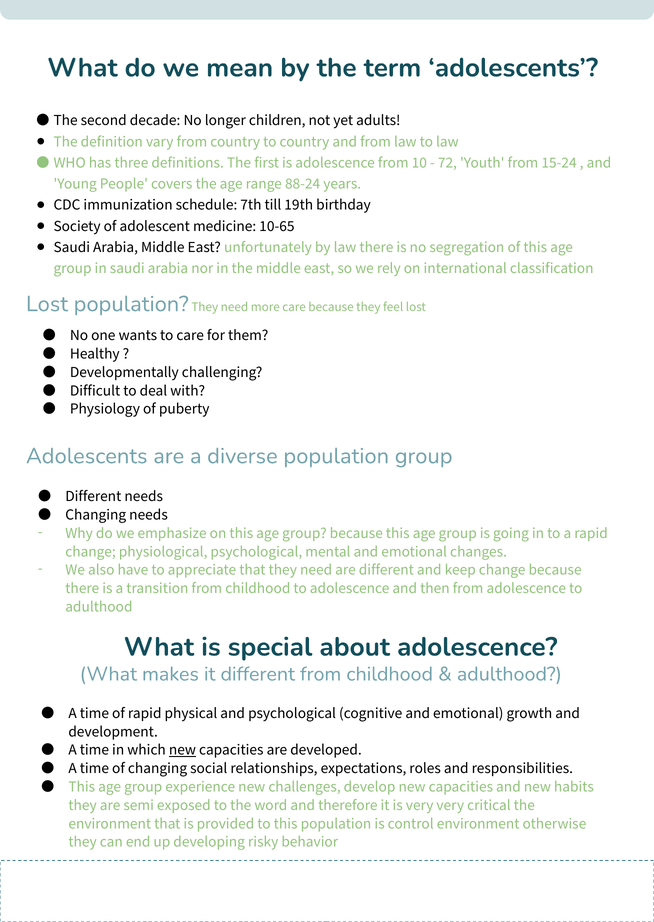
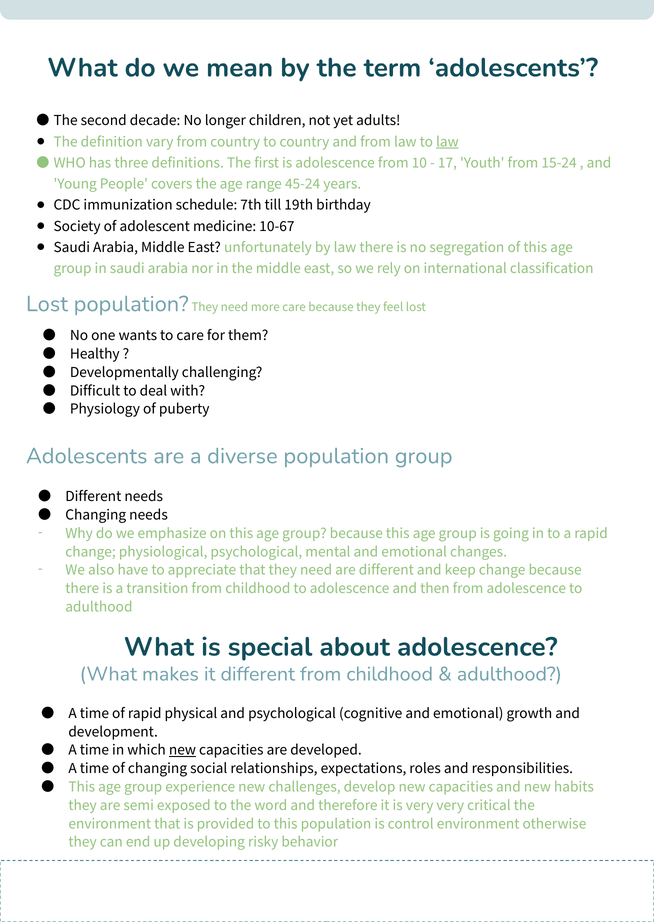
law underline: none -> present (447, 141)
72: 72 -> 17 (447, 163)
88-24: 88-24 -> 45-24 (303, 184)
10-65: 10-65 -> 10-67 (277, 226)
